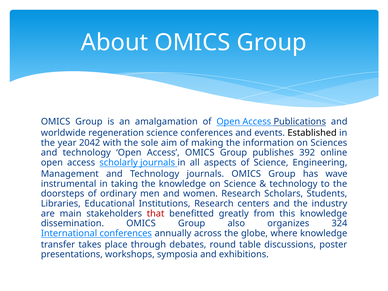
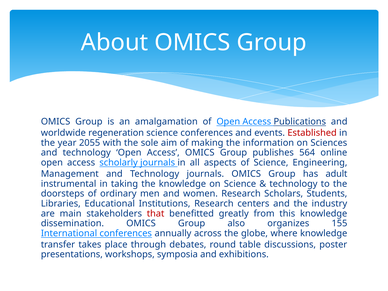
Established colour: black -> red (312, 133)
2042: 2042 -> 2055 (90, 143)
392: 392 -> 564 (307, 153)
wave: wave -> adult (336, 174)
324: 324 -> 155 (339, 223)
